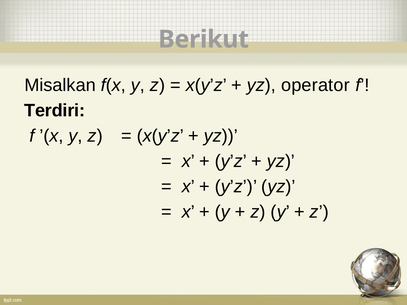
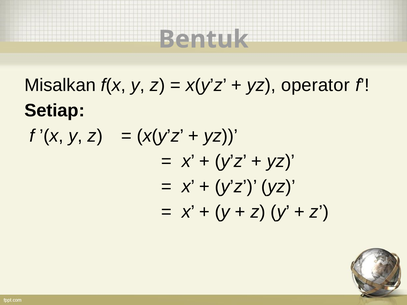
Berikut: Berikut -> Bentuk (203, 39)
Terdiri: Terdiri -> Setiap (55, 111)
